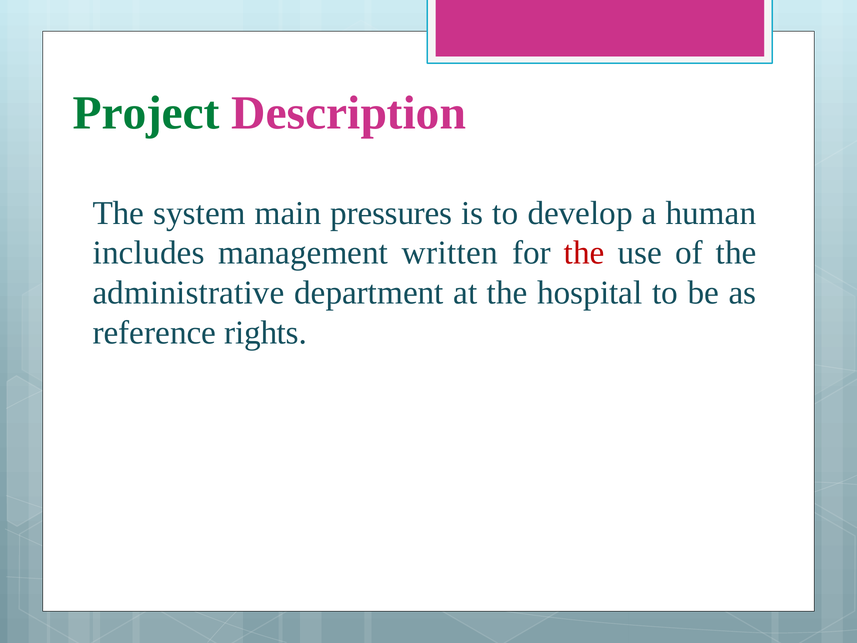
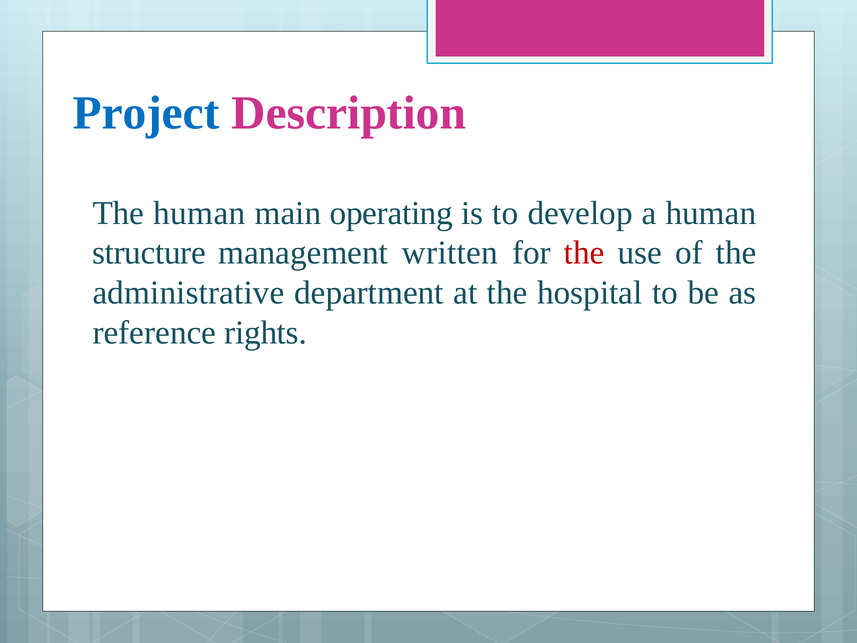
Project colour: green -> blue (146, 113)
The system: system -> human (199, 213)
pressures: pressures -> operating (391, 213)
includes: includes -> structure (149, 253)
